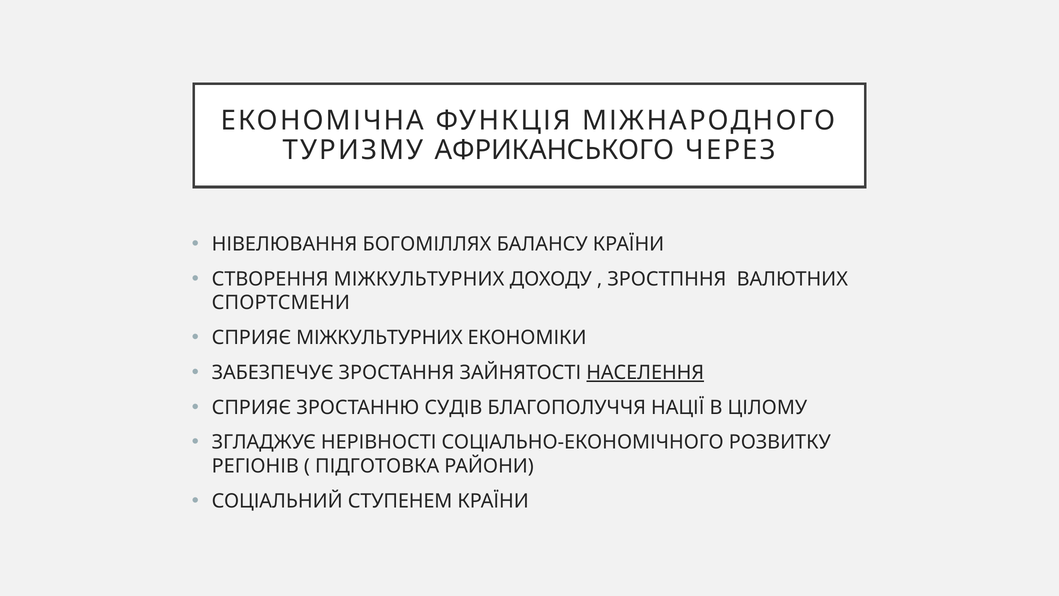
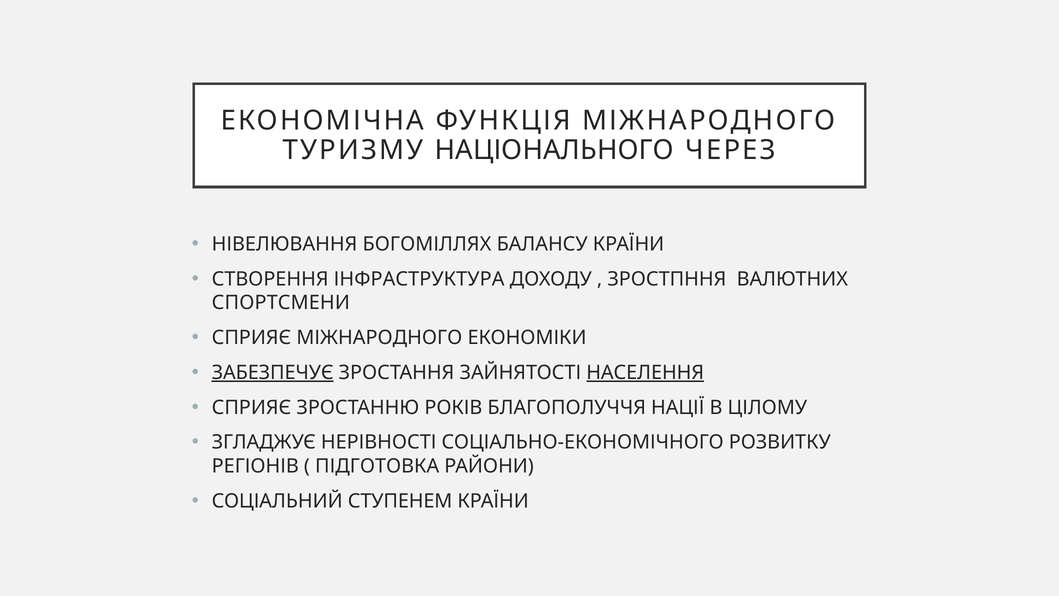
АФРИКАНСЬКОГО: АФРИКАНСЬКОГО -> НАЦІОНАЛЬНОГО (554, 150)
СТВОРЕННЯ МІЖКУЛЬТУРНИХ: МІЖКУЛЬТУРНИХ -> ІНФРАСТРУКТУРА (419, 279)
СПРИЯЄ МІЖКУЛЬТУРНИХ: МІЖКУЛЬТУРНИХ -> МІЖНАРОДНОГО (379, 338)
ЗАБЕЗПЕЧУЄ underline: none -> present (273, 372)
СУДІВ: СУДІВ -> РОКІВ (453, 407)
